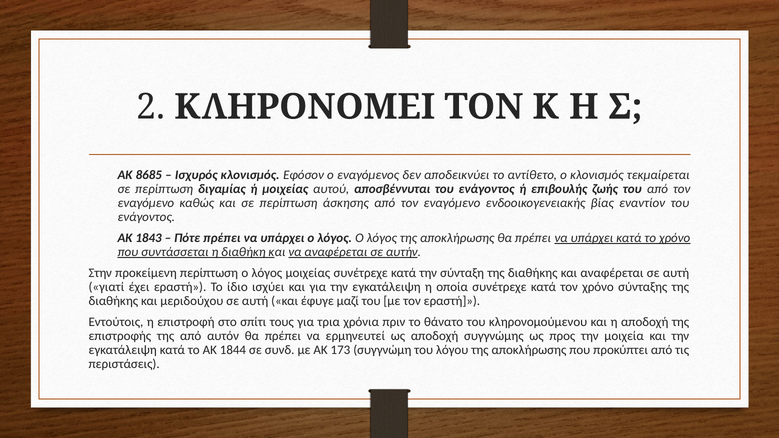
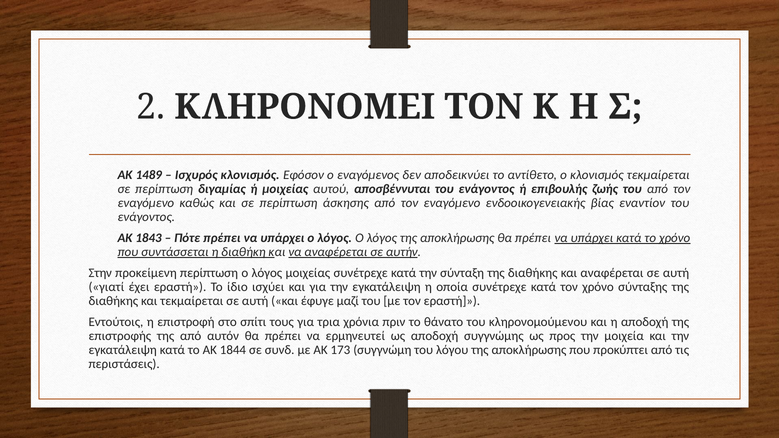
8685: 8685 -> 1489 (149, 175)
και μεριδούχου: μεριδούχου -> τεκμαίρεται (192, 301)
